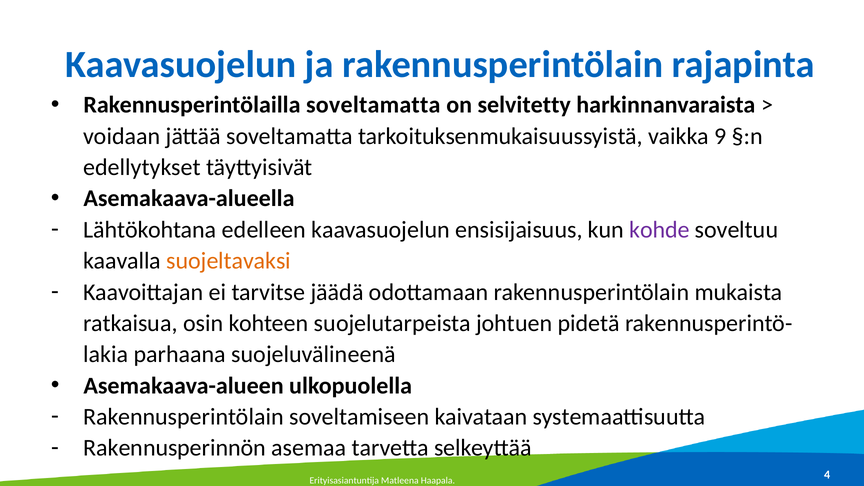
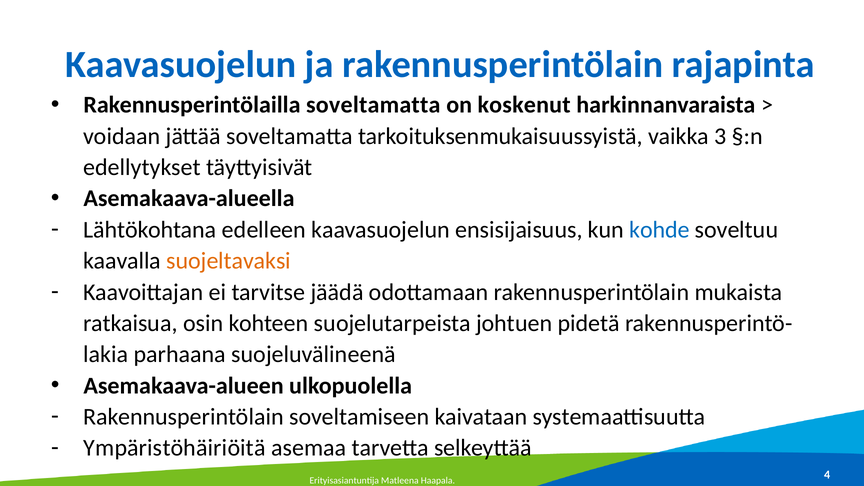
selvitetty: selvitetty -> koskenut (524, 105)
9: 9 -> 3 (720, 136)
kohde colour: purple -> blue (659, 230)
Rakennusperinnön: Rakennusperinnön -> Ympäristöhäiriöitä (174, 448)
